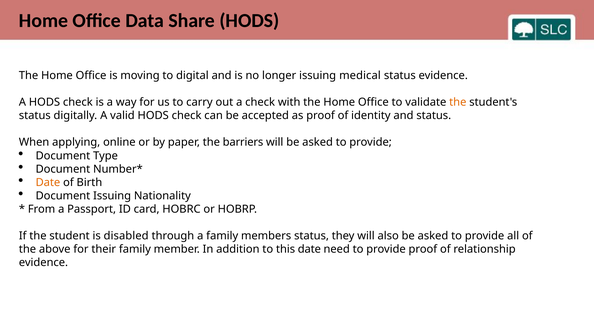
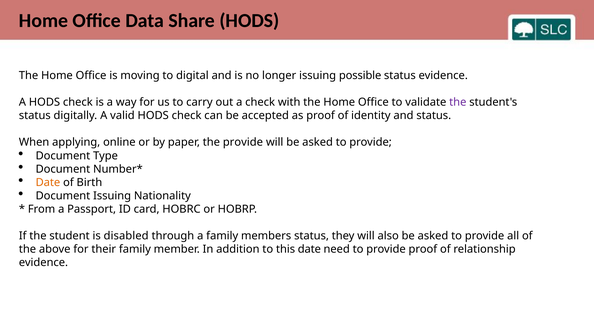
medical: medical -> possible (360, 76)
the colour: orange -> purple (458, 102)
the barriers: barriers -> provide (243, 142)
